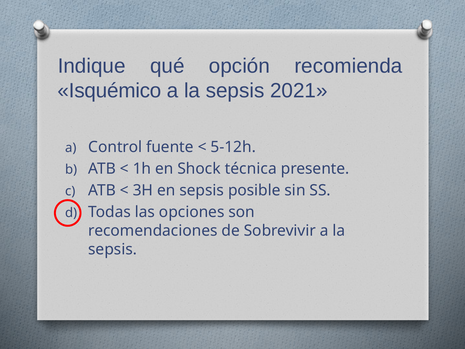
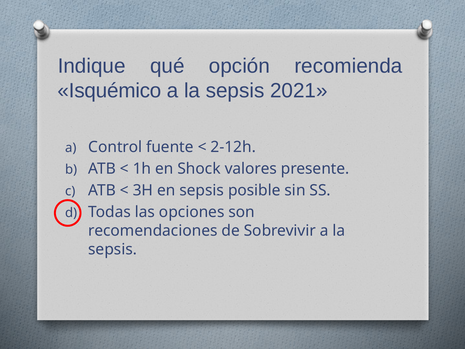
5-12h: 5-12h -> 2-12h (233, 147)
técnica: técnica -> valores (251, 169)
